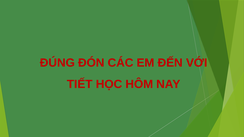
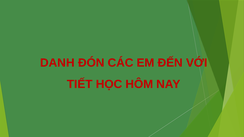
ĐÚNG: ĐÚNG -> DANH (57, 63)
